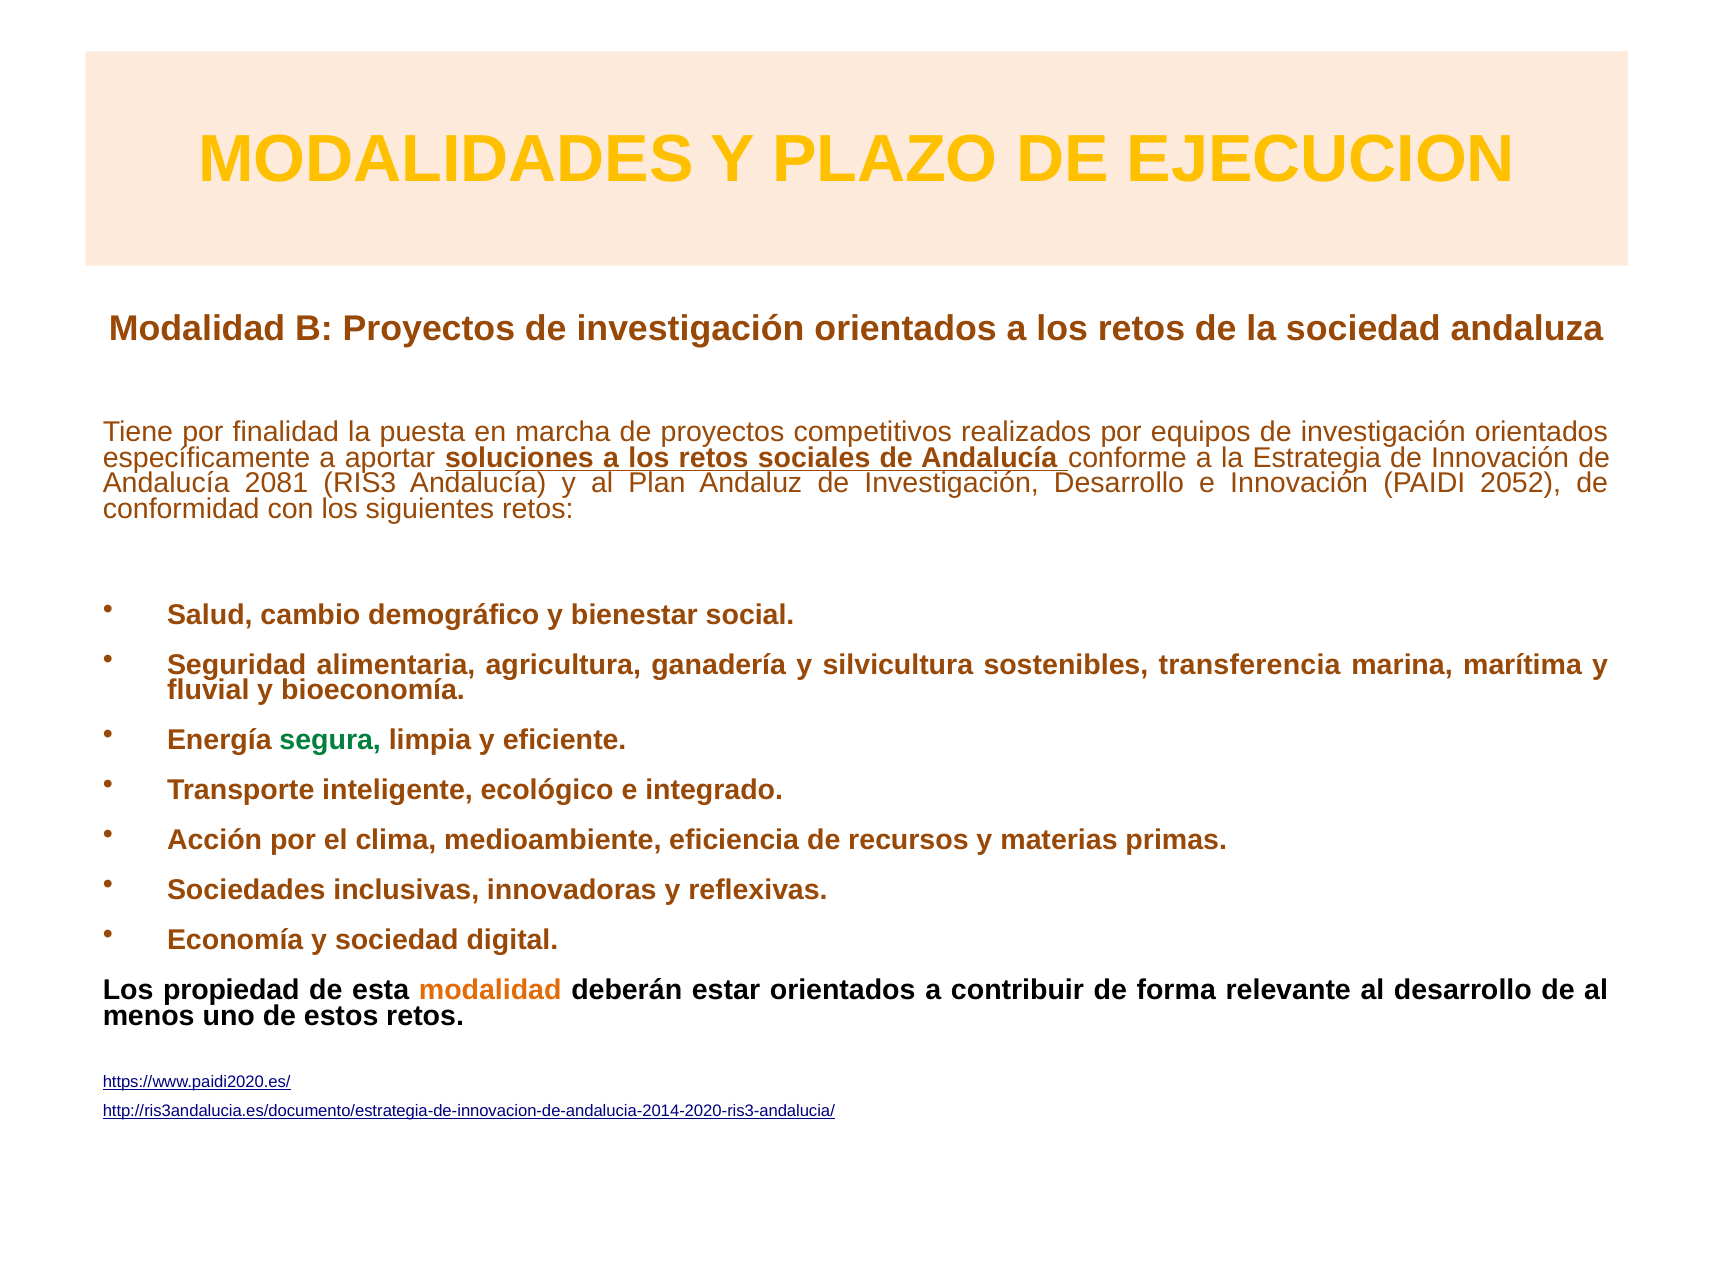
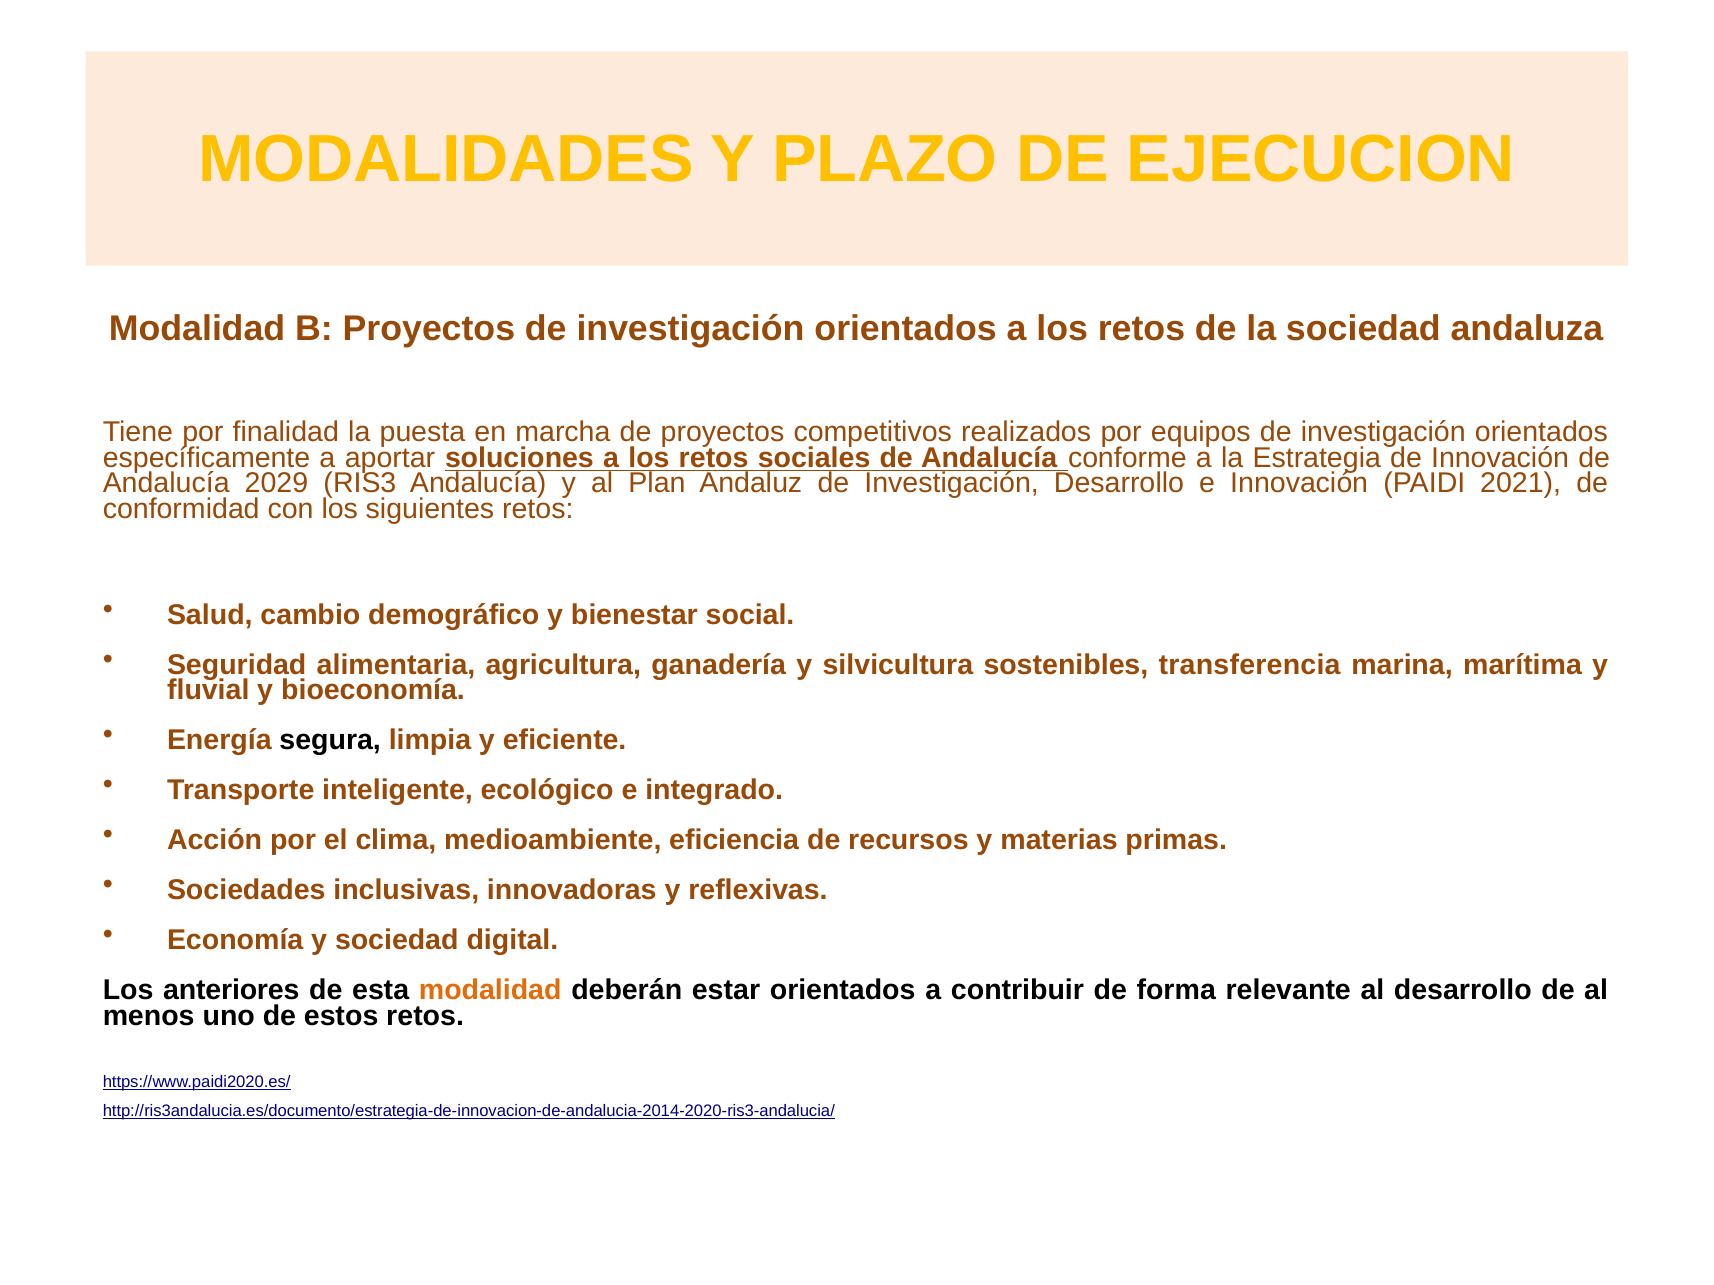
2081: 2081 -> 2029 (276, 483)
2052: 2052 -> 2021 (1521, 483)
segura colour: green -> black (330, 741)
propiedad: propiedad -> anteriores (231, 990)
